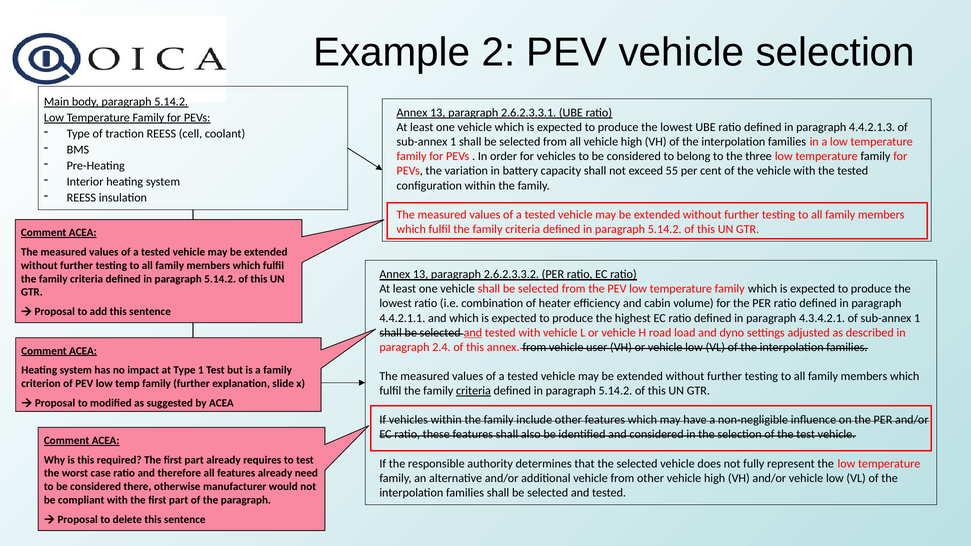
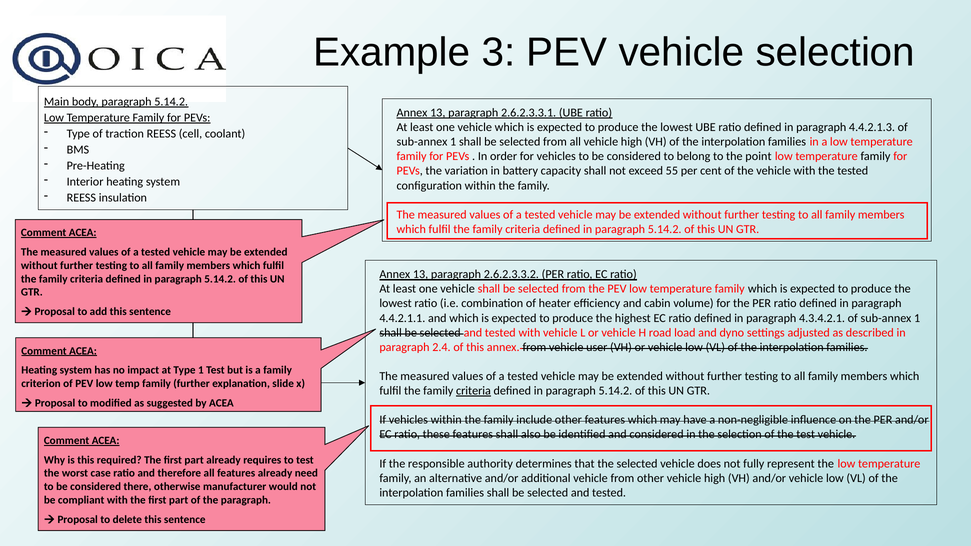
2: 2 -> 3 (498, 53)
three: three -> point (758, 156)
and underline: present -> none (473, 333)
